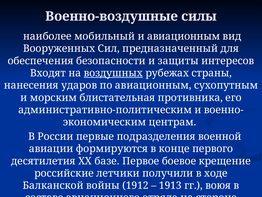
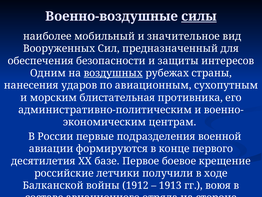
силы underline: none -> present (199, 16)
и авиационным: авиационным -> значительное (184, 36)
Входят: Входят -> Одним (48, 73)
